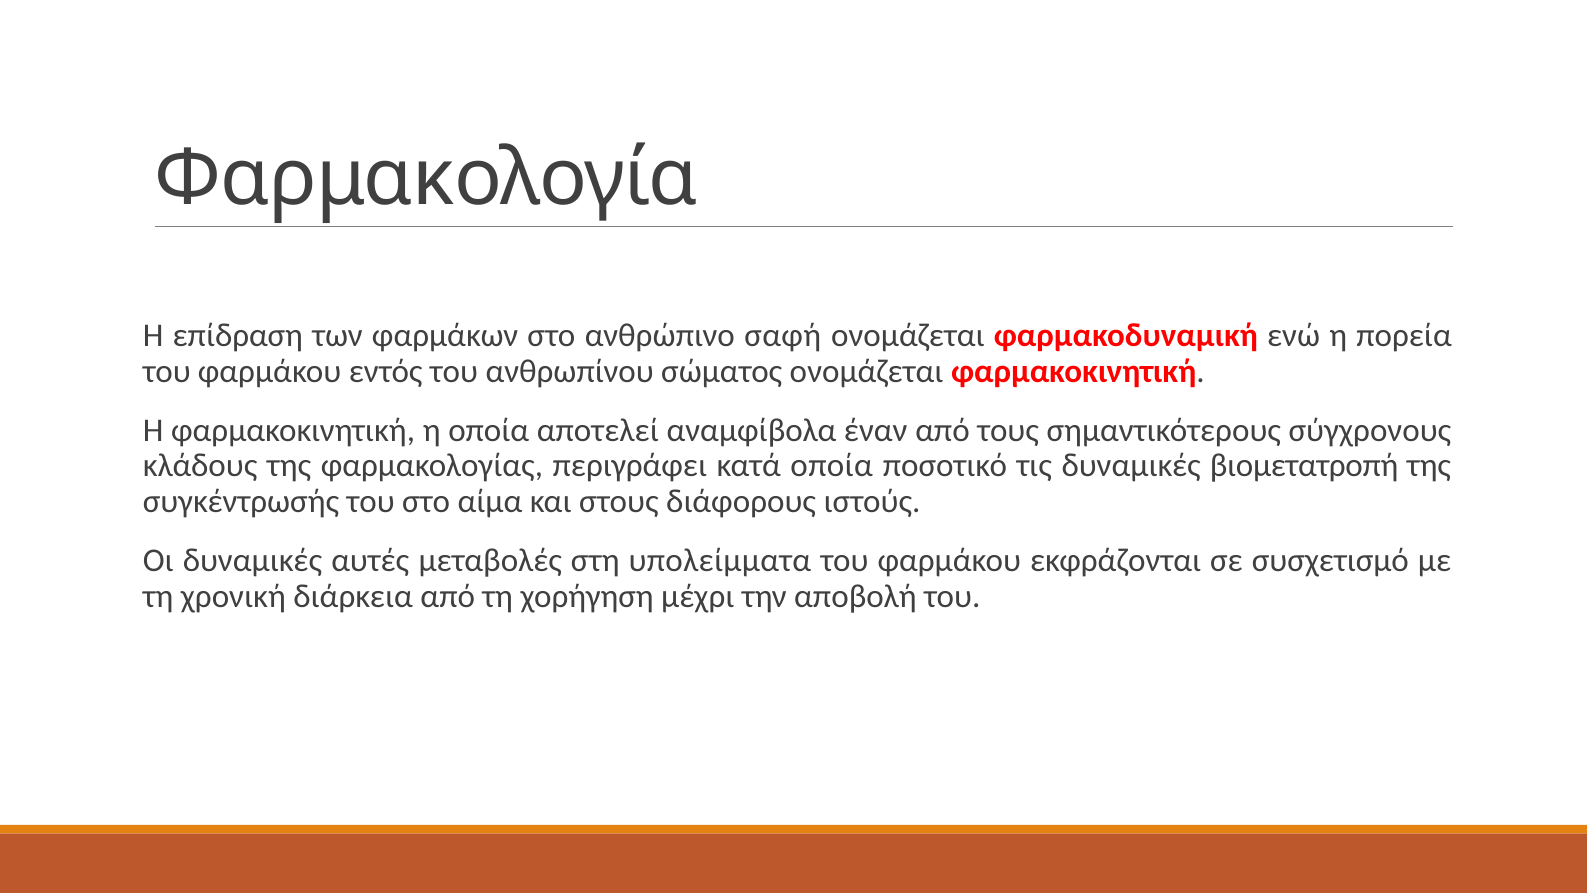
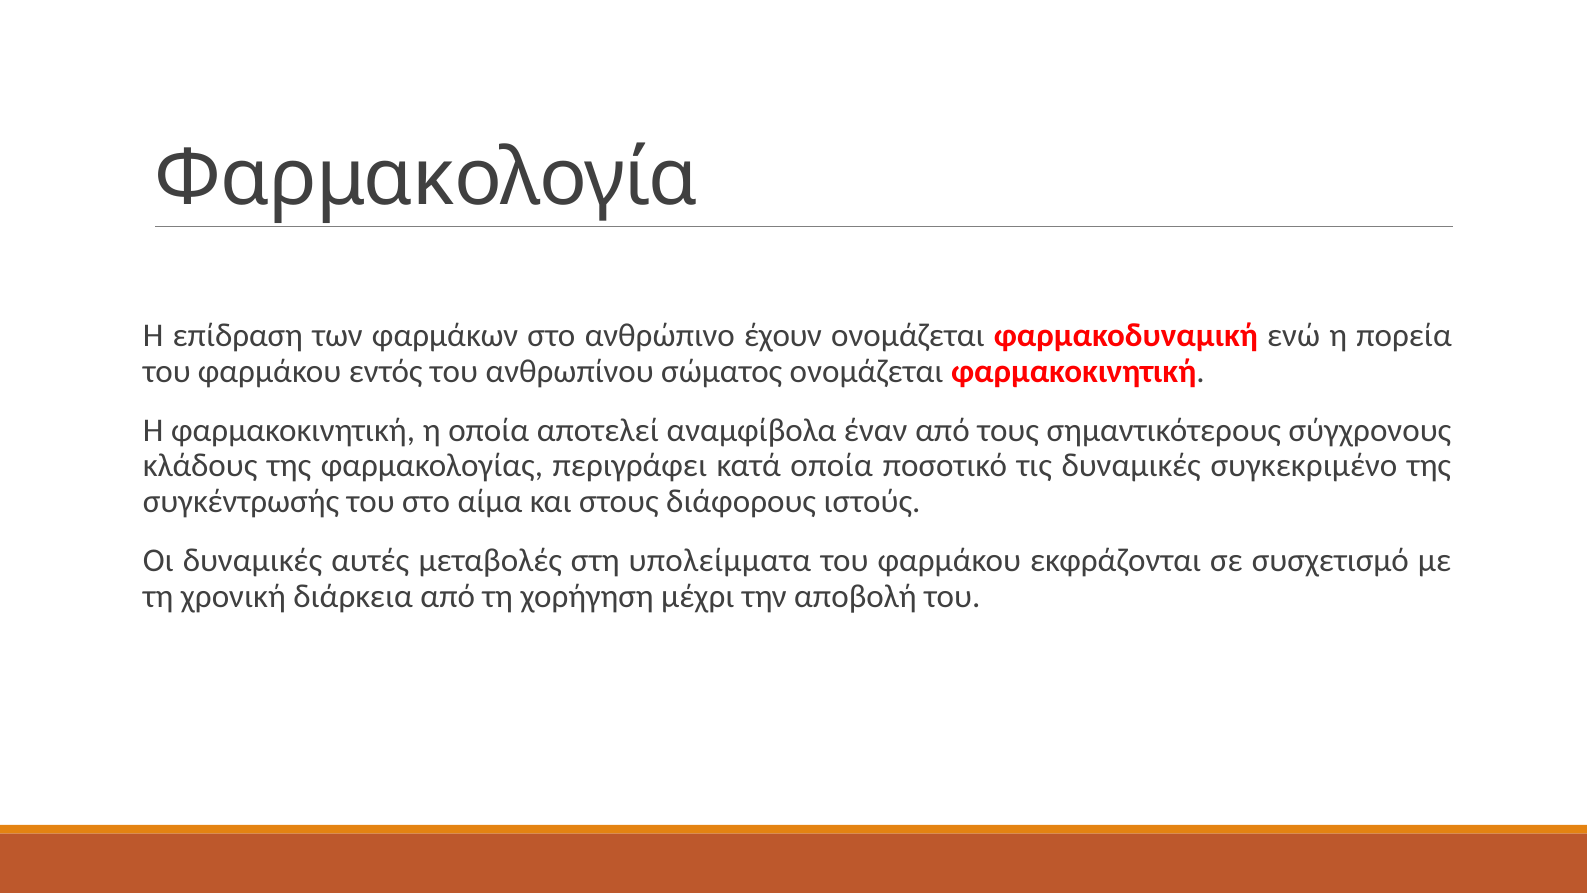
σαφή: σαφή -> έχουν (783, 335)
βιομετατροπή: βιομετατροπή -> συγκεκριμένο (1304, 466)
